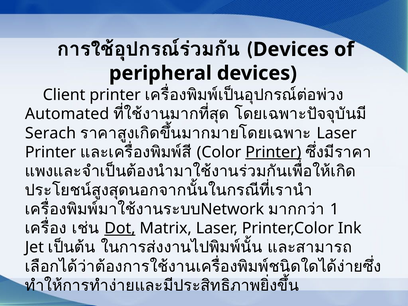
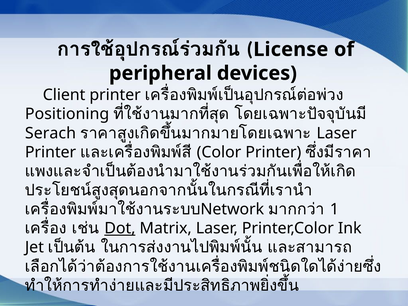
Devices: Devices -> License (291, 49)
Automated: Automated -> Positioning (67, 114)
Printer underline: present -> none (273, 152)
